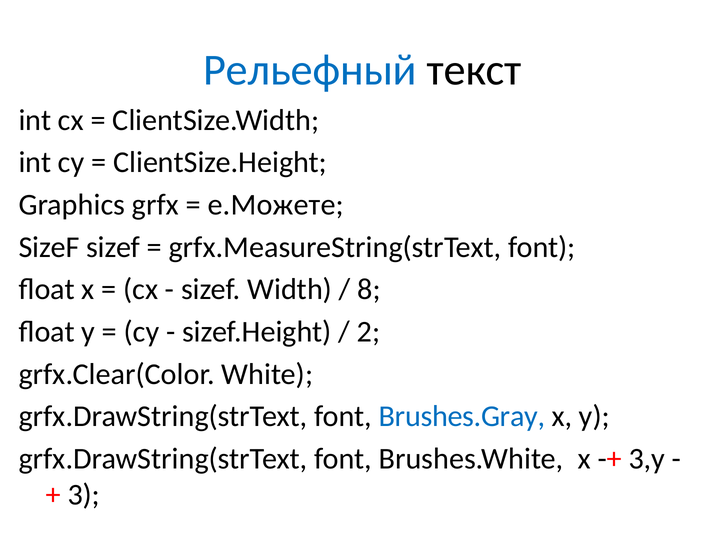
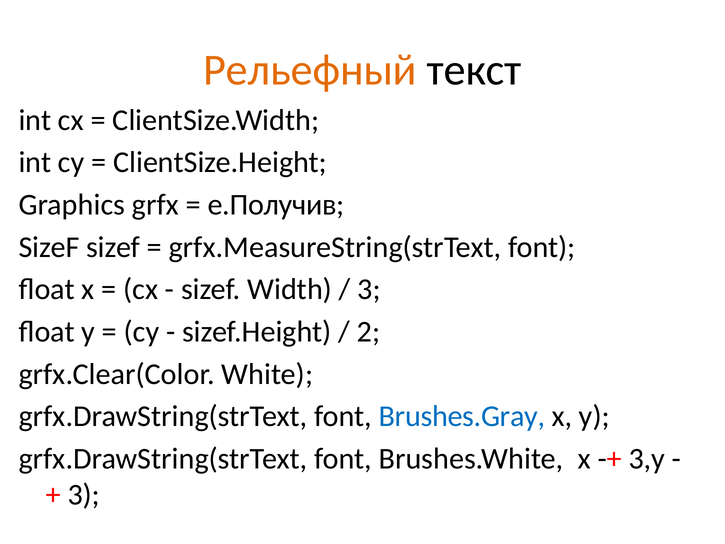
Рельефный colour: blue -> orange (310, 70)
e.Можете: e.Можете -> e.Получив (276, 205)
8: 8 -> 3 (369, 289)
